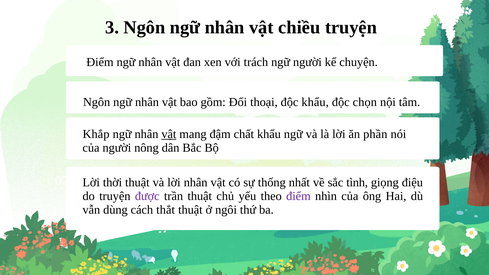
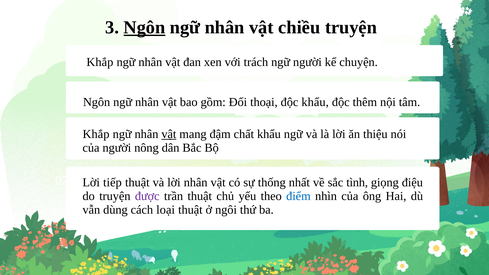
Ngôn underline: none -> present (144, 27)
Điểm: Điểm -> Khắp (100, 62)
chọn: chọn -> thêm (365, 102)
phần: phần -> thiệu (375, 134)
thời: thời -> tiếp (112, 182)
điểm colour: purple -> blue (298, 196)
thắt: thắt -> loại (166, 210)
